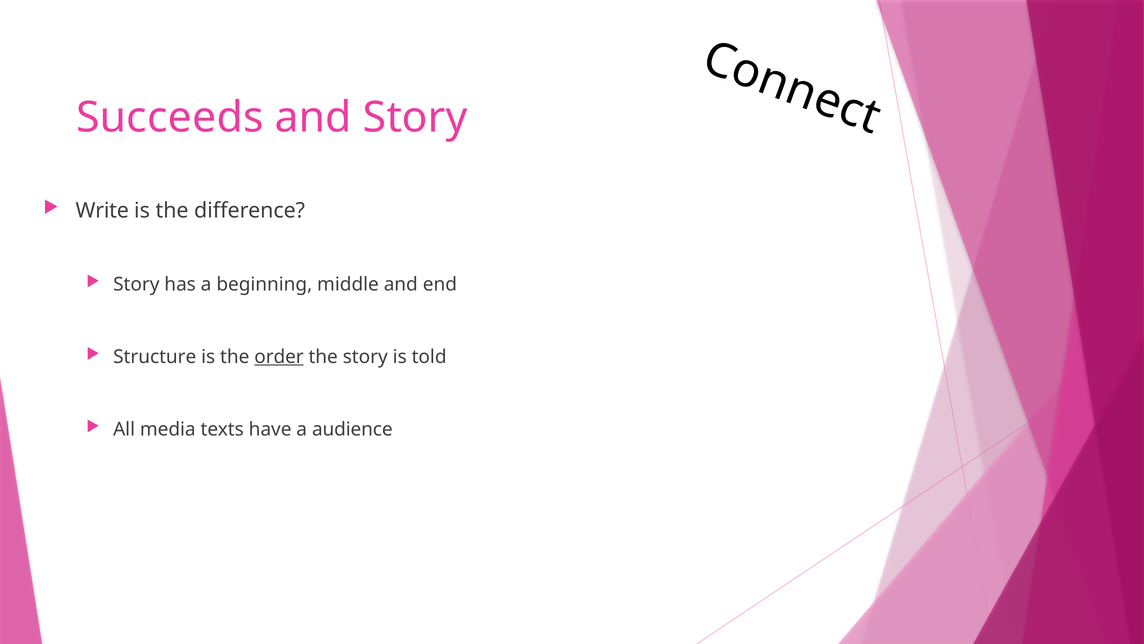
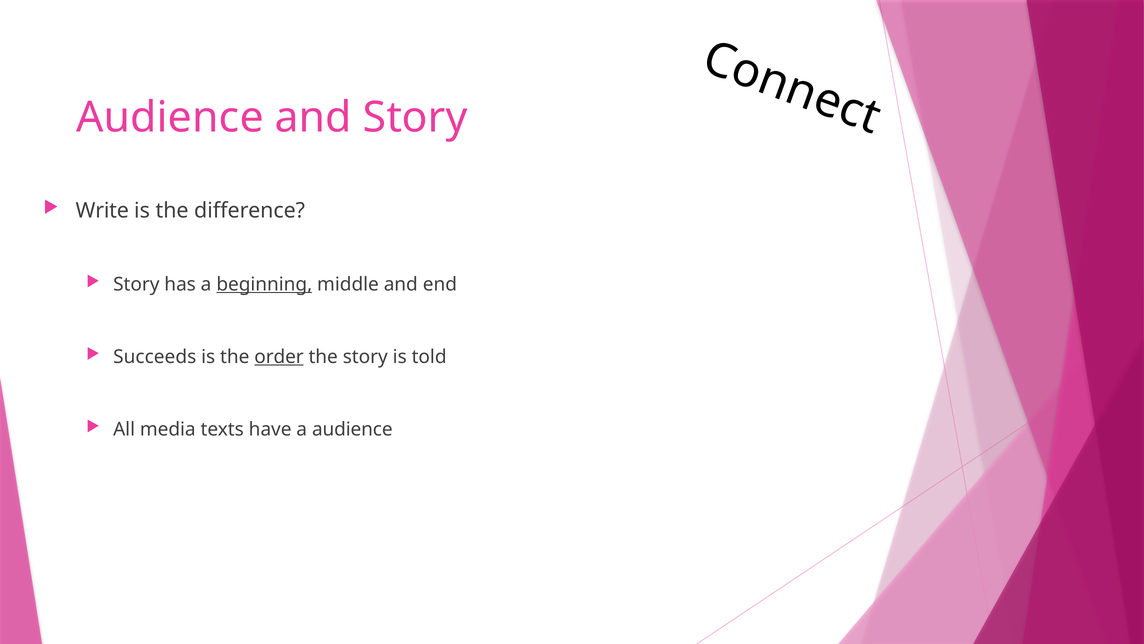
Succeeds: Succeeds -> Audience (170, 118)
beginning underline: none -> present (264, 284)
Structure: Structure -> Succeeds (155, 357)
